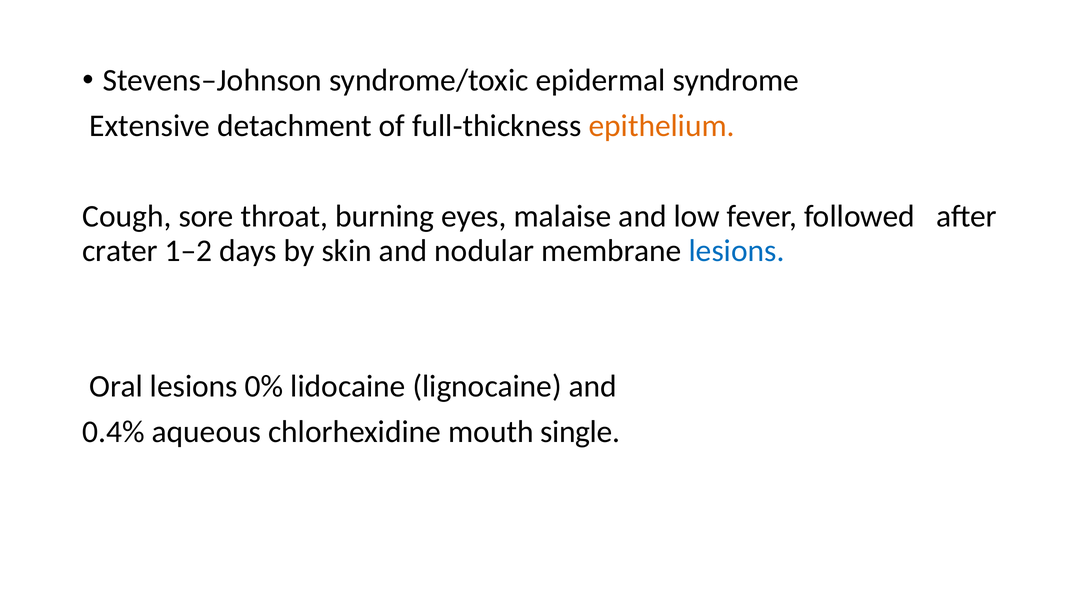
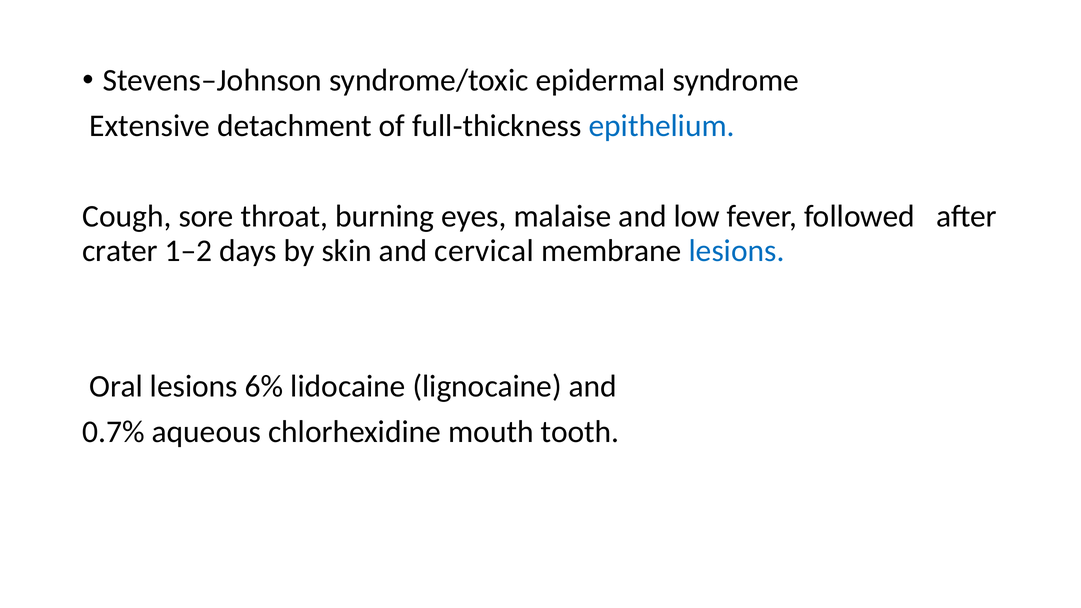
epithelium colour: orange -> blue (662, 126)
nodular: nodular -> cervical (484, 251)
0%: 0% -> 6% (264, 387)
0.4%: 0.4% -> 0.7% (114, 432)
single: single -> tooth (580, 432)
